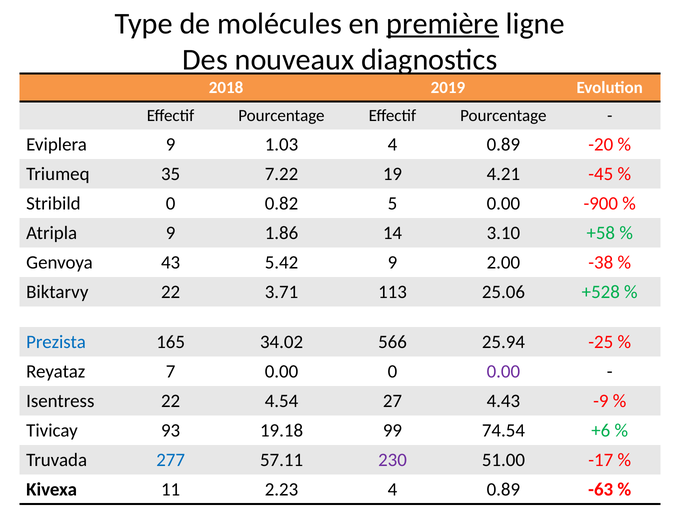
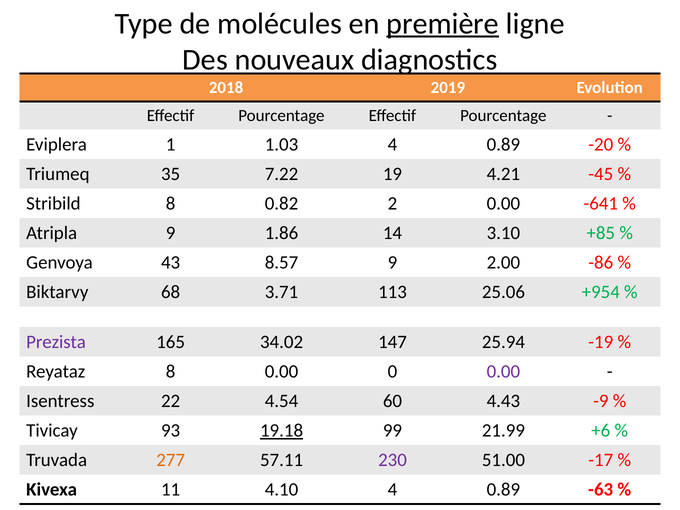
Eviplera 9: 9 -> 1 (171, 145)
Stribild 0: 0 -> 8 (171, 204)
5: 5 -> 2 (392, 204)
-900: -900 -> -641 (601, 204)
+58: +58 -> +85 (601, 233)
5.42: 5.42 -> 8.57 (282, 263)
-38: -38 -> -86 (601, 263)
Biktarvy 22: 22 -> 68 (171, 292)
+528: +528 -> +954 (601, 292)
Prezista colour: blue -> purple (56, 342)
566: 566 -> 147 (393, 342)
-25: -25 -> -19 (601, 342)
Reyataz 7: 7 -> 8 (171, 372)
27: 27 -> 60 (392, 401)
19.18 underline: none -> present (282, 431)
74.54: 74.54 -> 21.99 (503, 431)
277 colour: blue -> orange (171, 460)
2.23: 2.23 -> 4.10 (282, 490)
